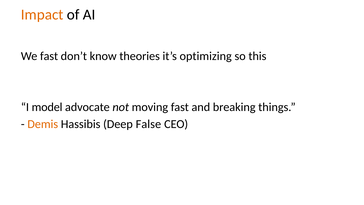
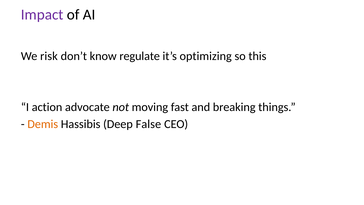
Impact colour: orange -> purple (42, 15)
We fast: fast -> risk (49, 56)
theories: theories -> regulate (140, 56)
model: model -> action (47, 107)
